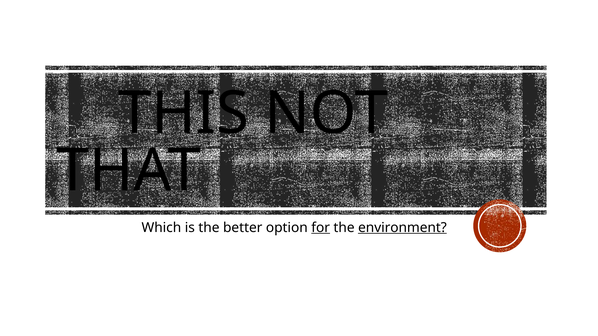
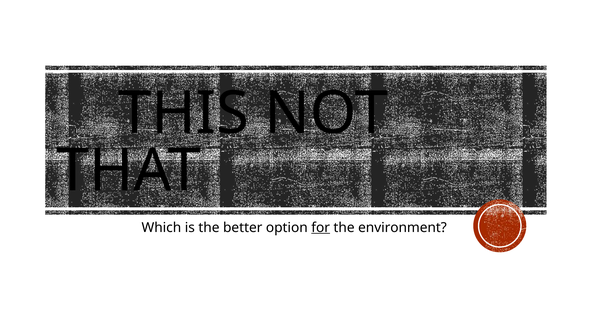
environment underline: present -> none (402, 228)
